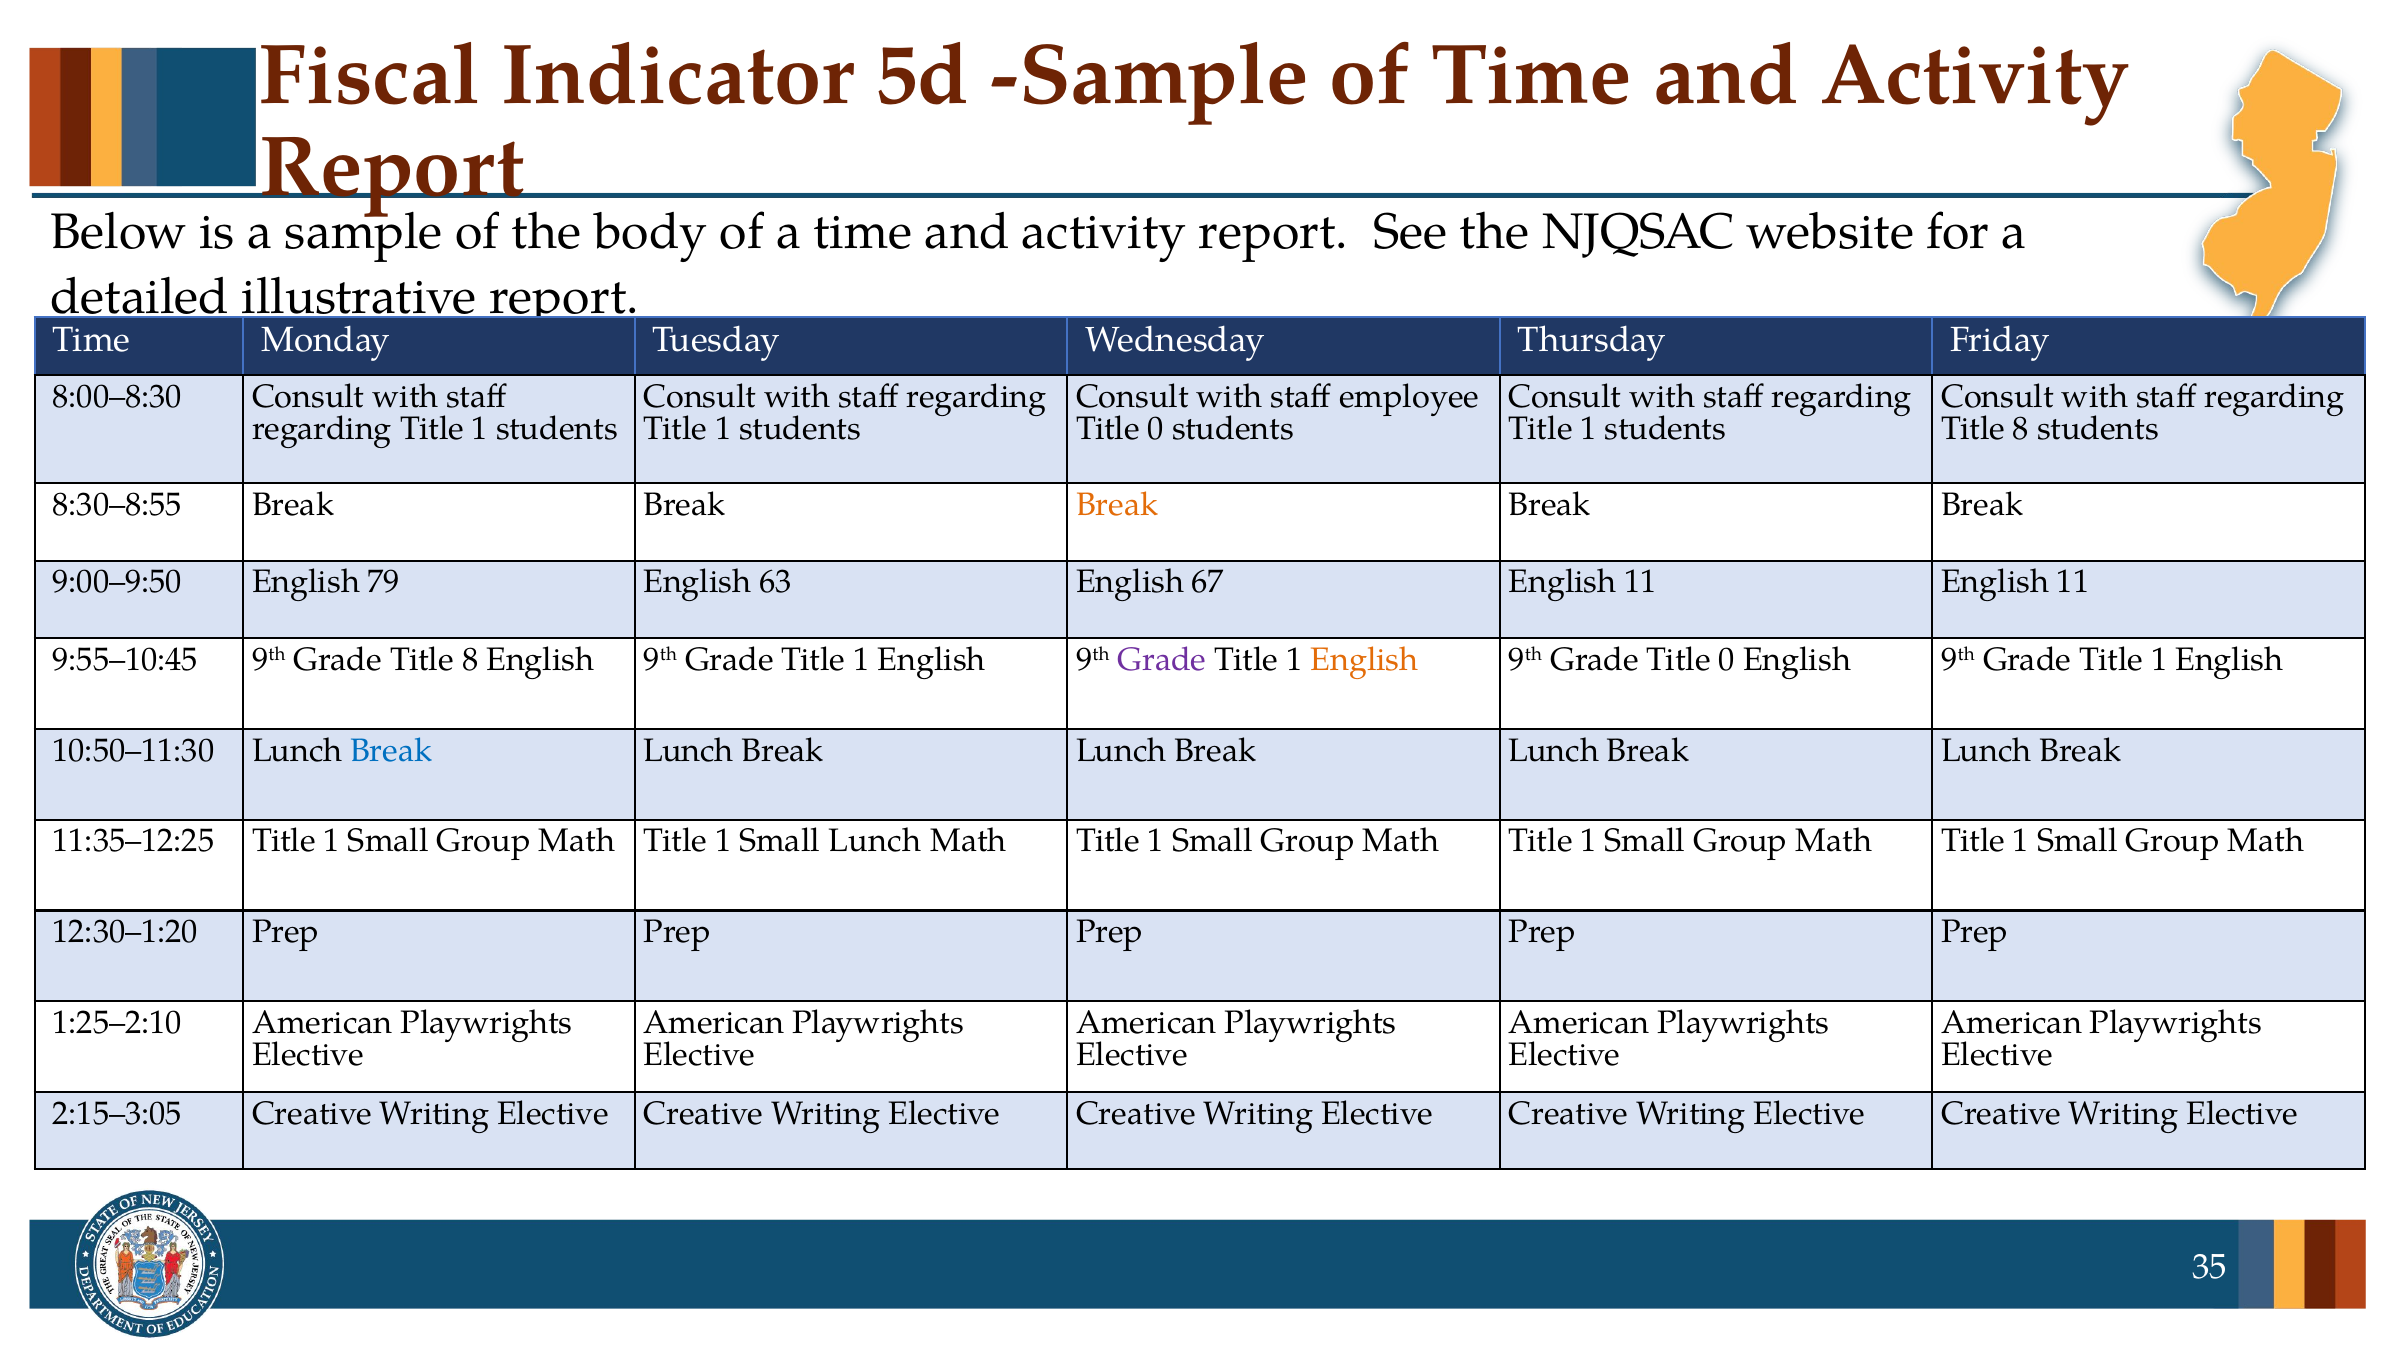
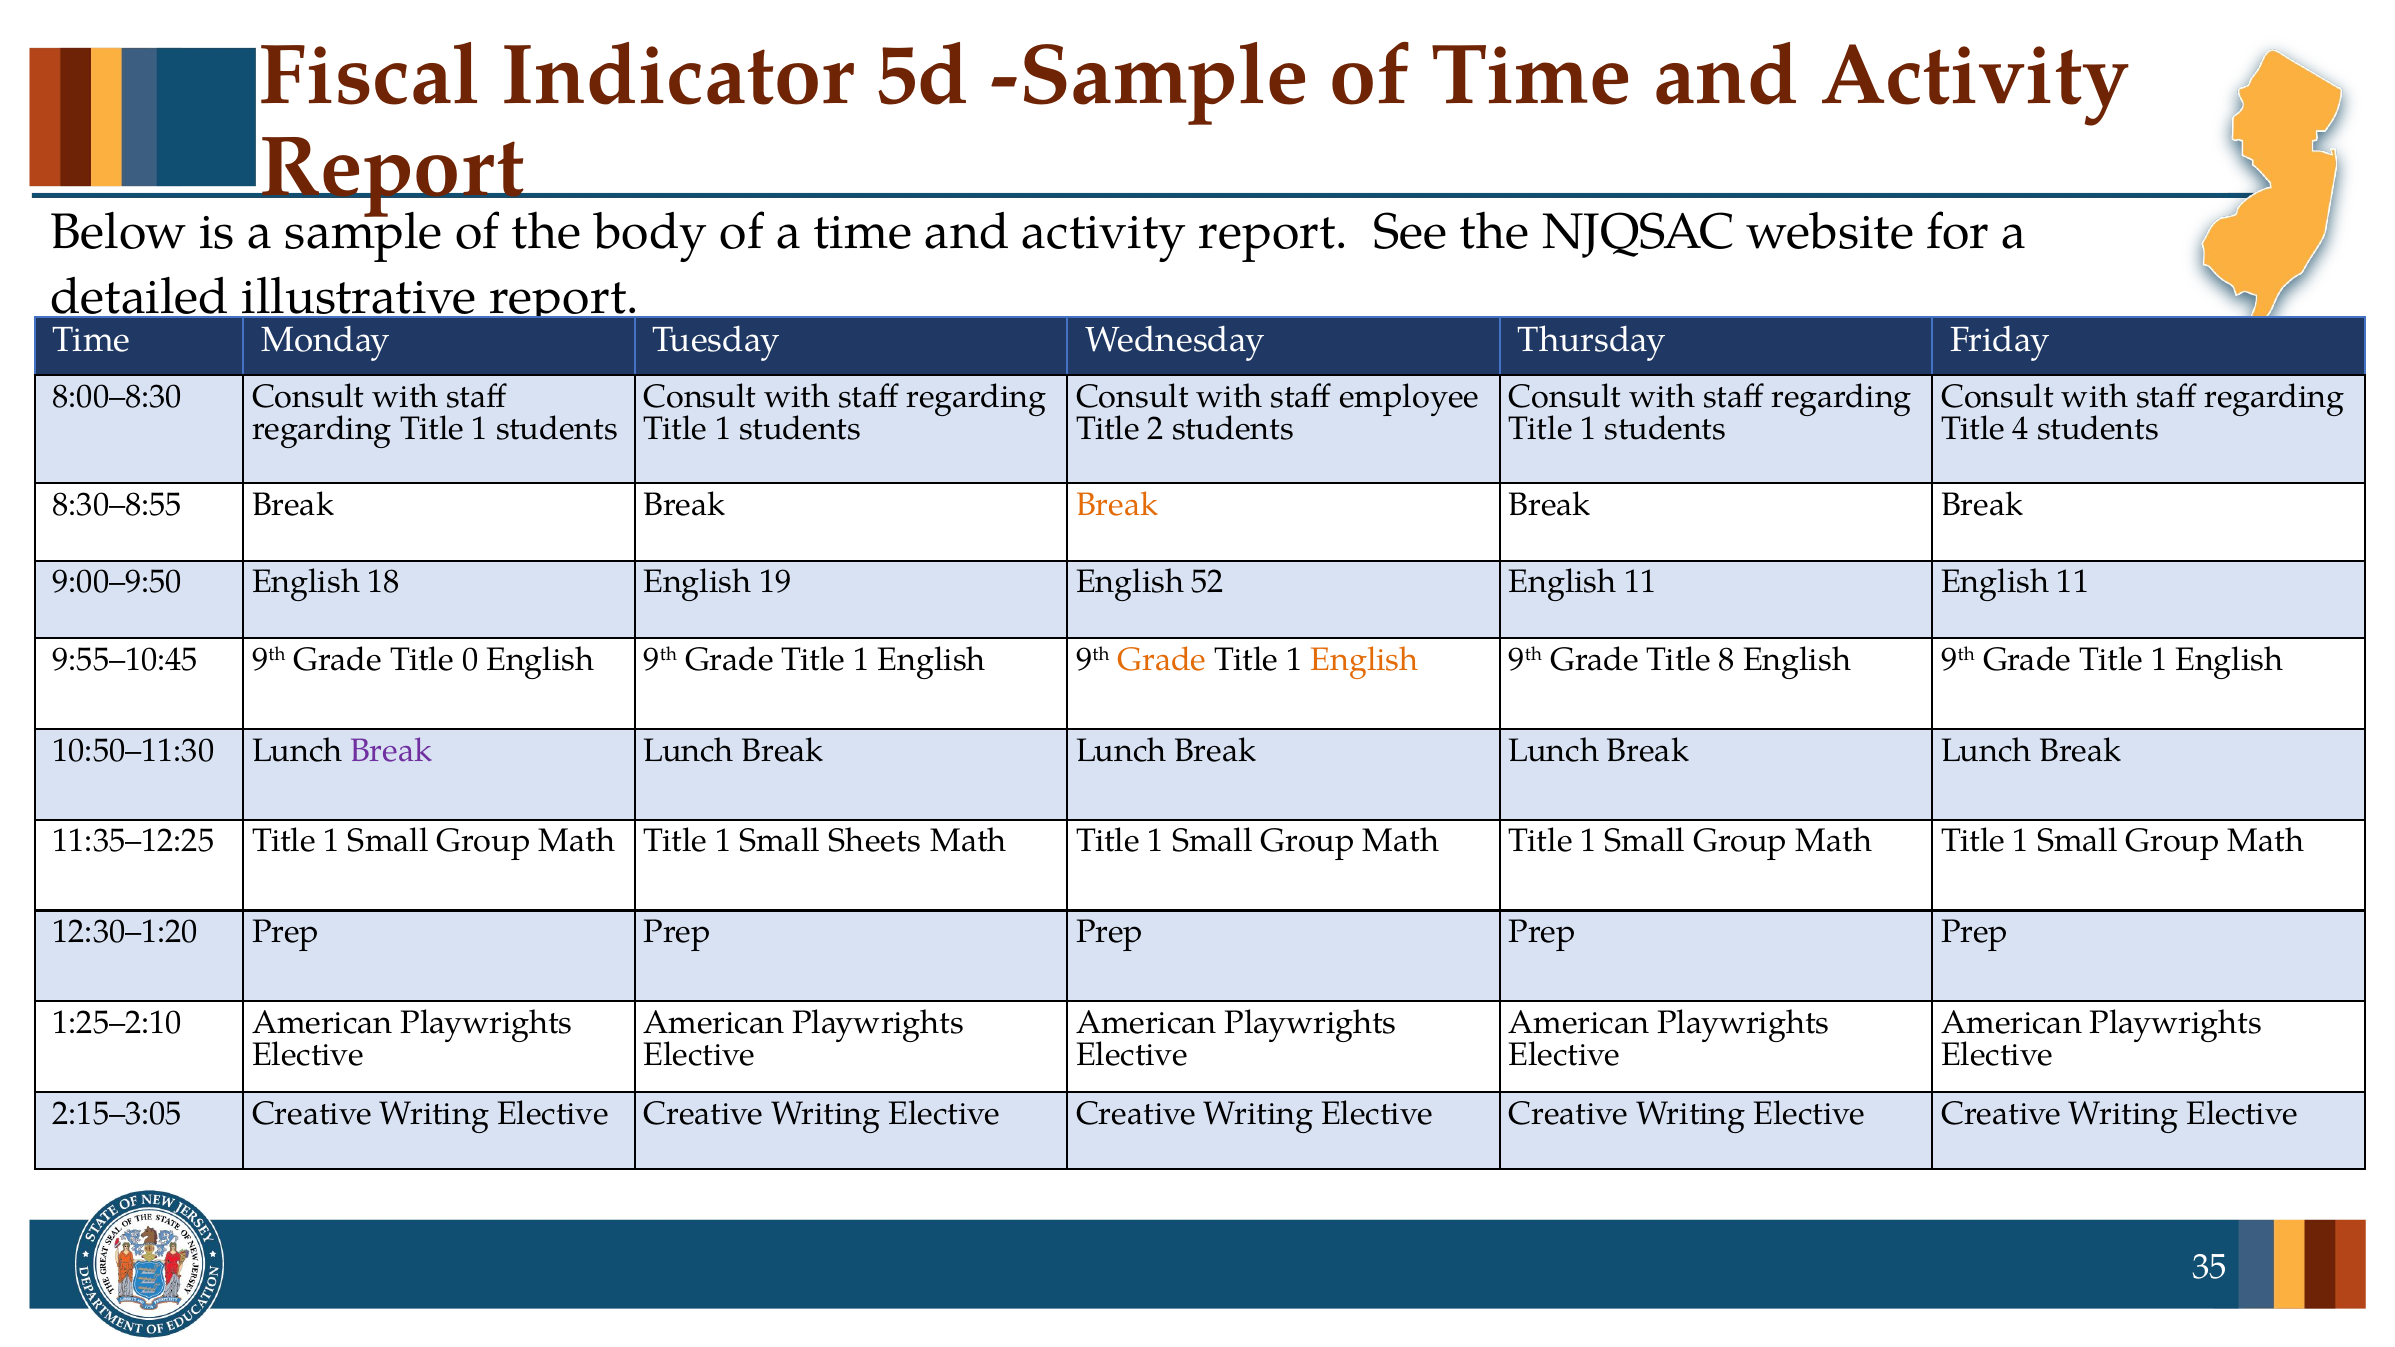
0: 0 -> 2 (1156, 429)
8: 8 -> 4 (2021, 429)
79: 79 -> 18 (384, 582)
63: 63 -> 19 (775, 582)
67: 67 -> 52 (1208, 582)
Grade Title 8: 8 -> 0 (470, 660)
Grade colour: purple -> orange (1162, 660)
Grade Title 0: 0 -> 8 (1727, 660)
Break colour: blue -> purple (391, 750)
Small Lunch: Lunch -> Sheets (875, 841)
